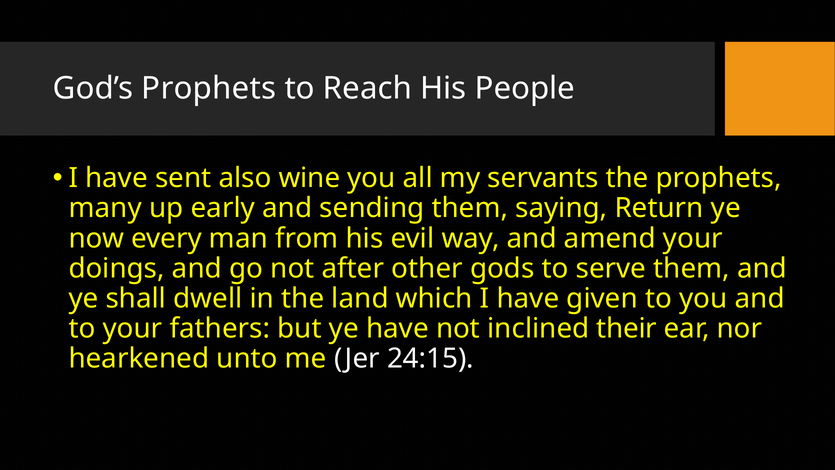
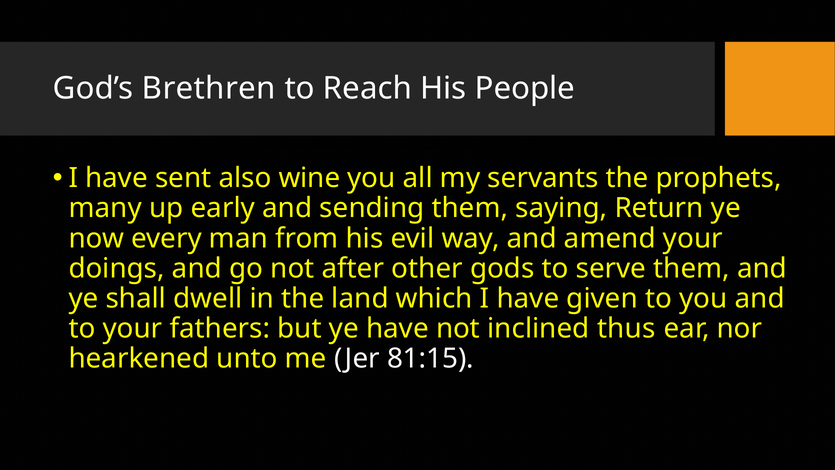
God’s Prophets: Prophets -> Brethren (209, 88)
their: their -> thus (626, 328)
24:15: 24:15 -> 81:15 (430, 359)
